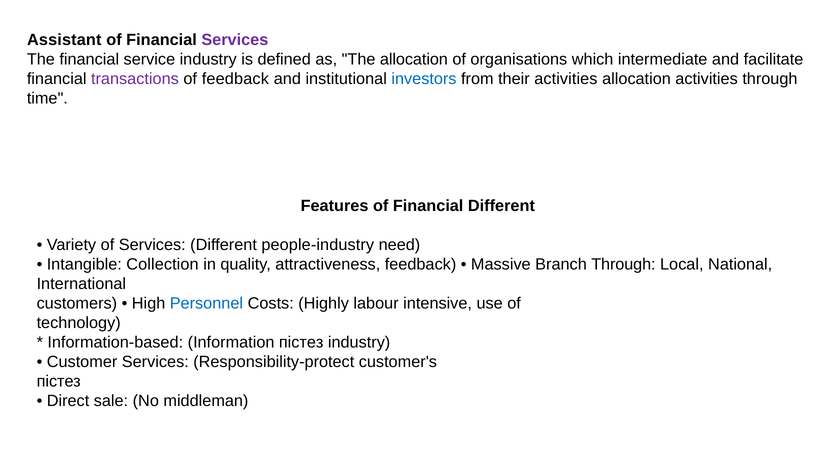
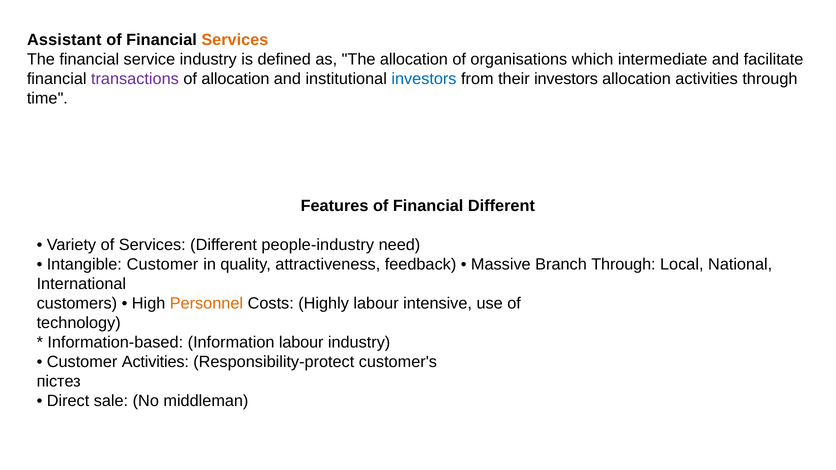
Services colour: purple -> orange (235, 40)
of feedback: feedback -> allocation (235, 79)
their activities: activities -> investors (566, 79)
Intangible Collection: Collection -> Customer (162, 265)
Personnel colour: blue -> orange (206, 304)
Information пістез: пістез -> labour (301, 343)
Customer Services: Services -> Activities (155, 362)
